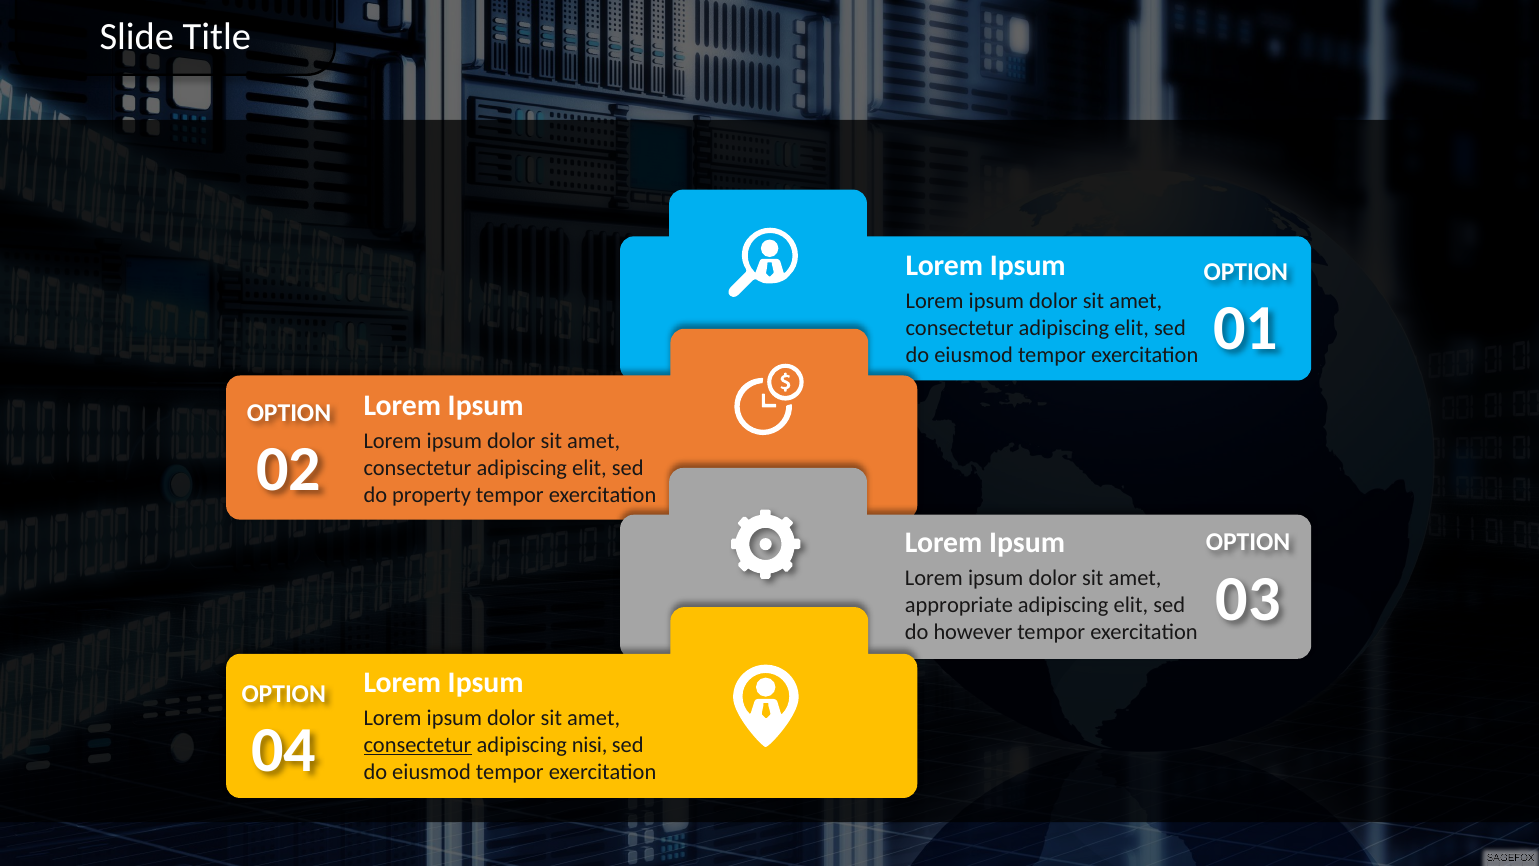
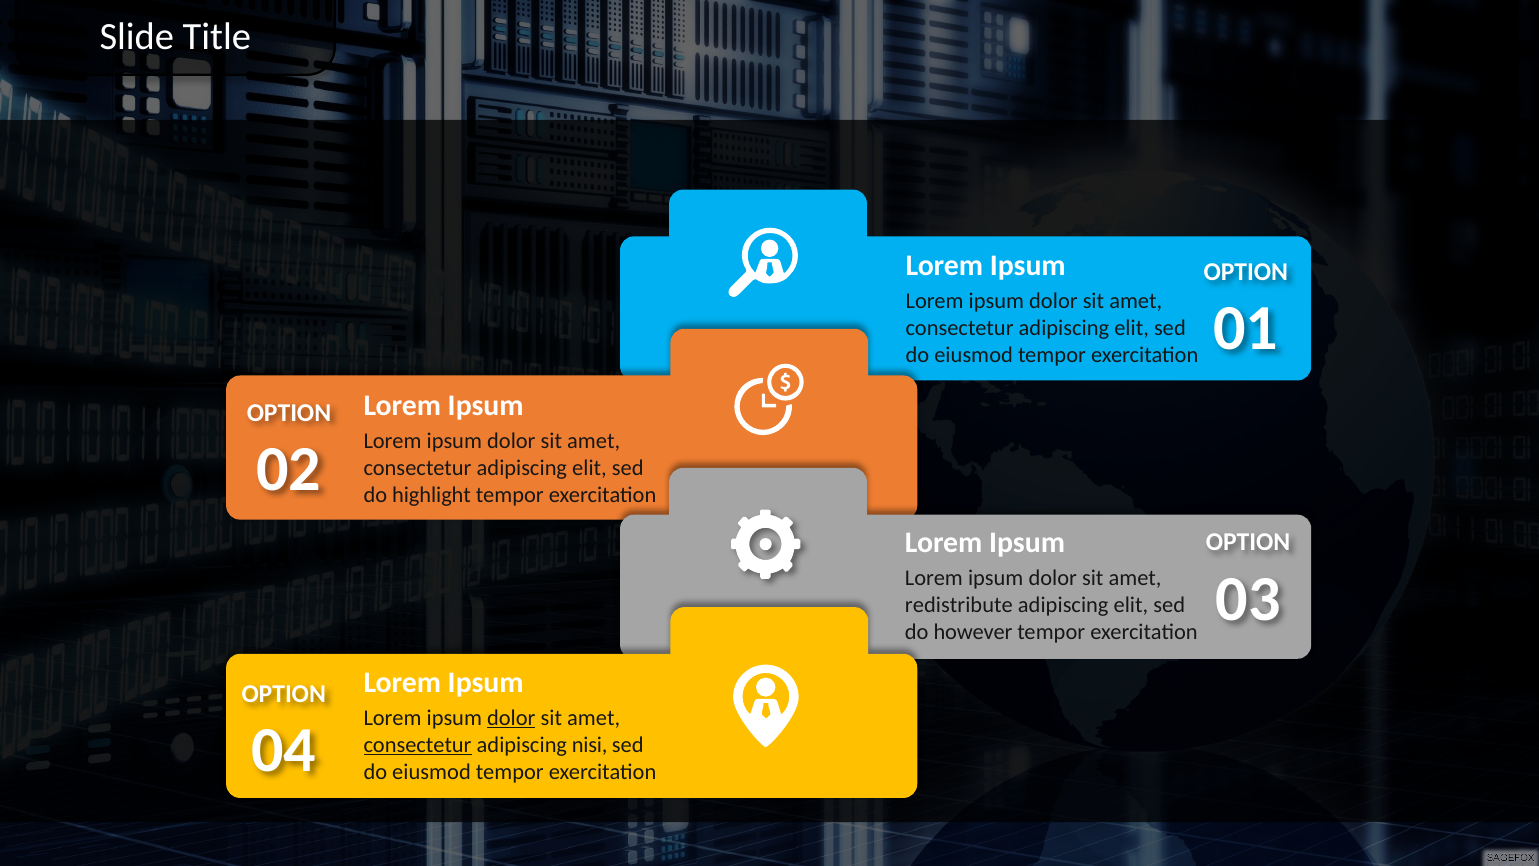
property: property -> highlight (432, 495)
appropriate: appropriate -> redistribute (959, 605)
dolor underline: none -> present (511, 718)
